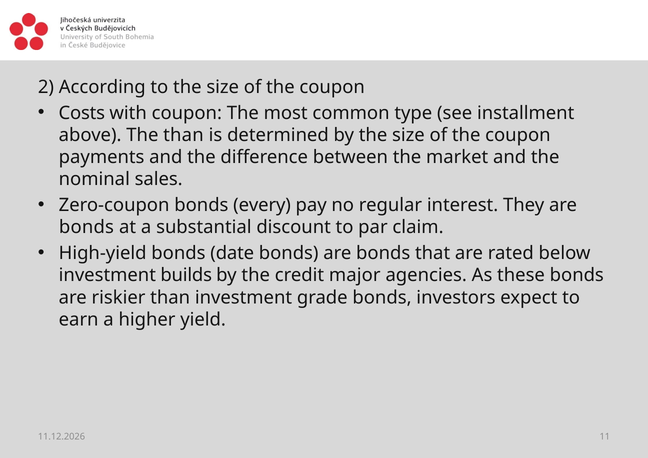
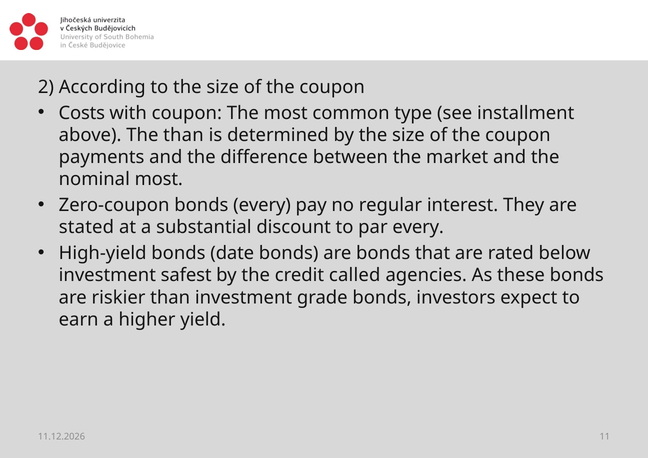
nominal sales: sales -> most (159, 179)
bonds: bonds -> stated (86, 227)
par claim: claim -> every (418, 227)
builds: builds -> safest (186, 275)
major: major -> called (355, 275)
